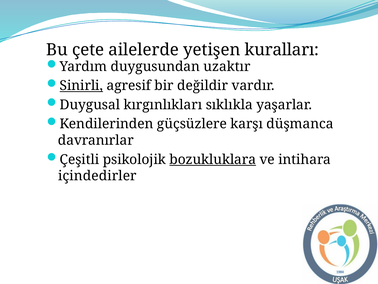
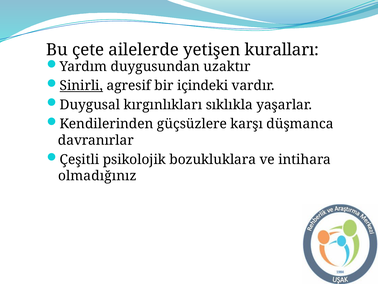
değildir: değildir -> içindeki (203, 86)
bozukluklara underline: present -> none (213, 159)
içindedirler: içindedirler -> olmadığınız (97, 176)
